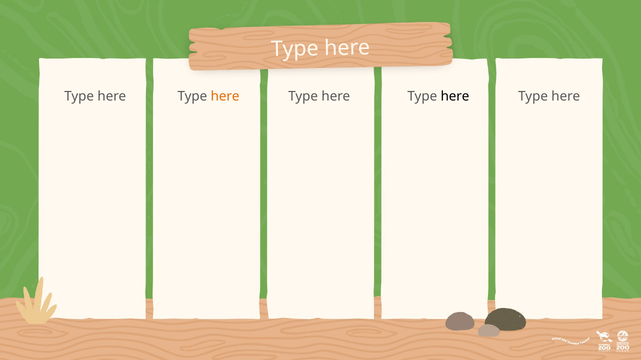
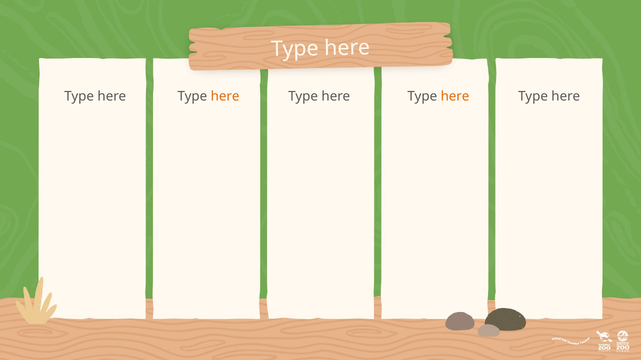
here colour: black -> orange (455, 97)
